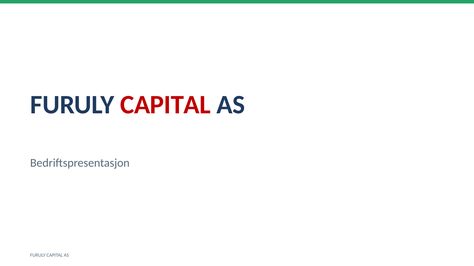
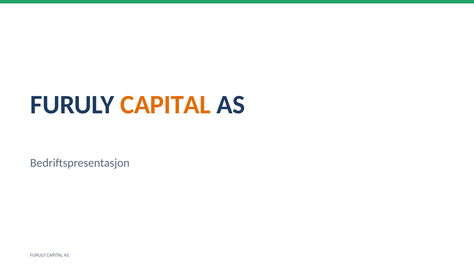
CAPITAL colour: red -> orange (165, 105)
